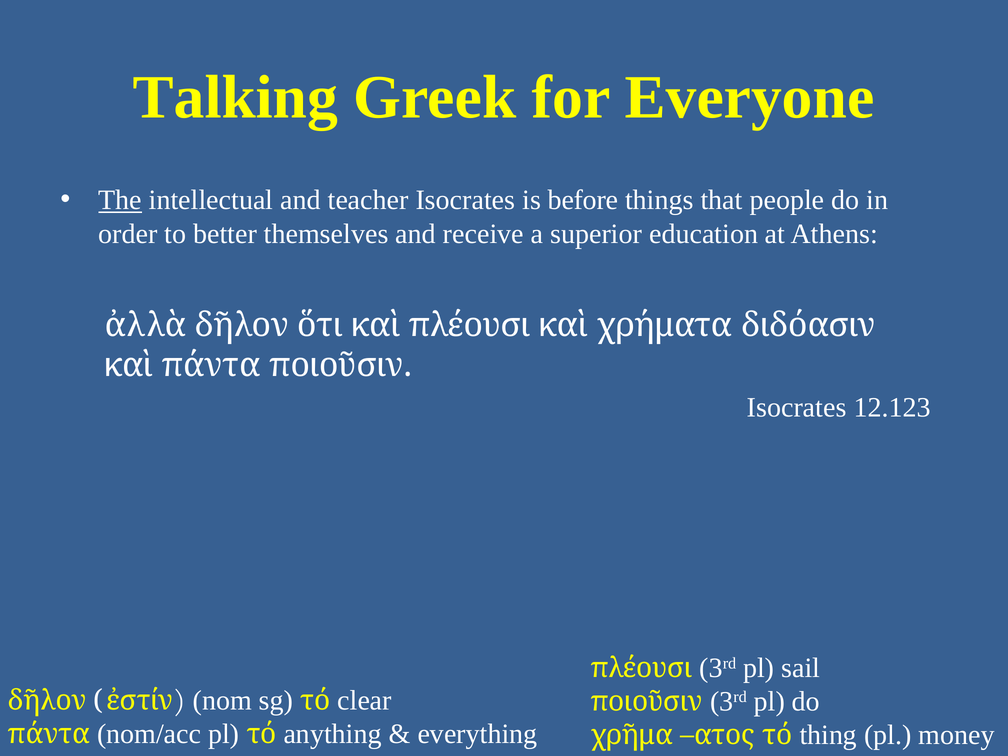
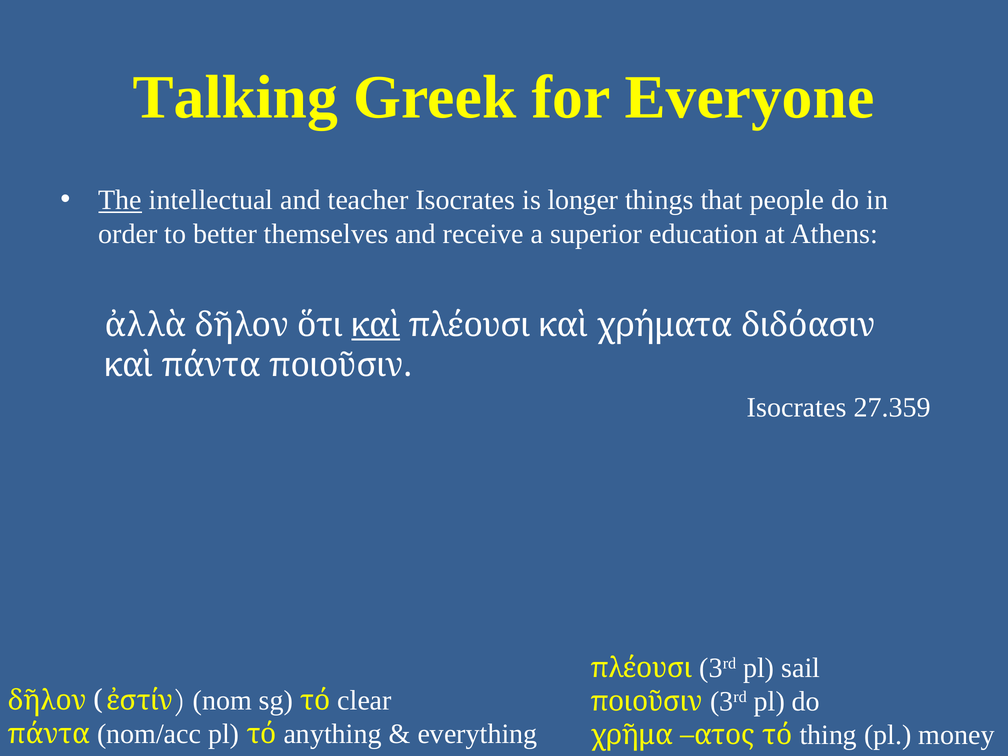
before: before -> longer (583, 200)
καὶ underline: none -> present (376, 325)
12.123: 12.123 -> 27.359 (892, 408)
